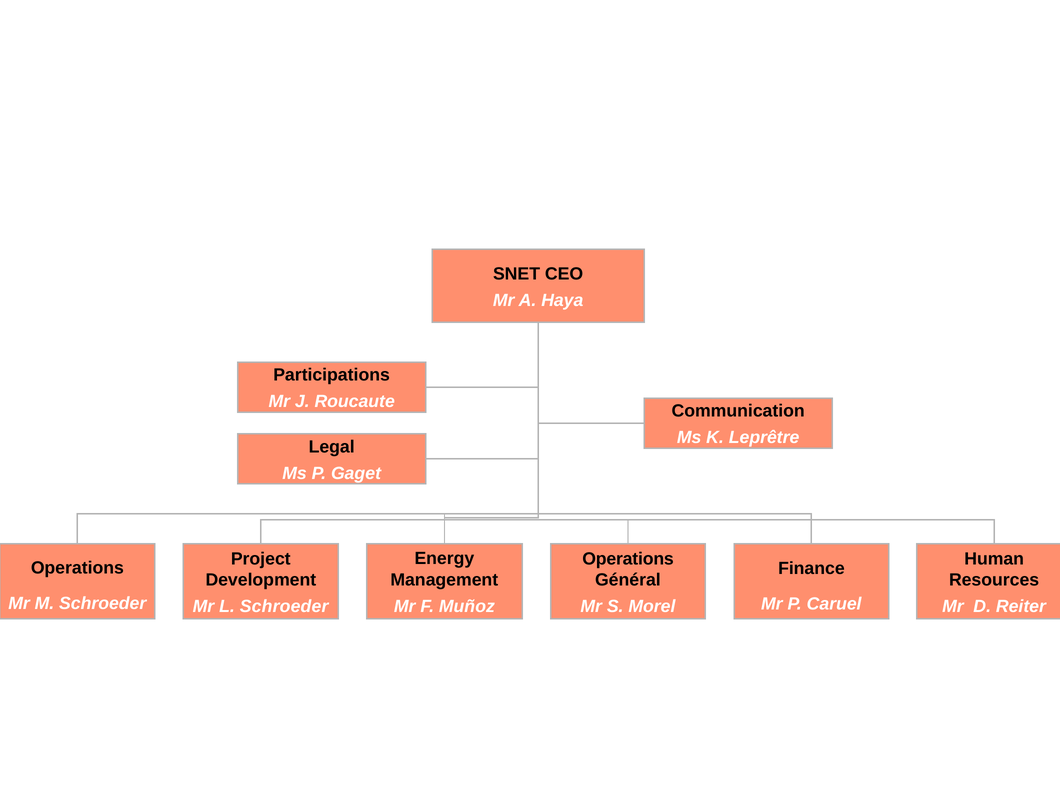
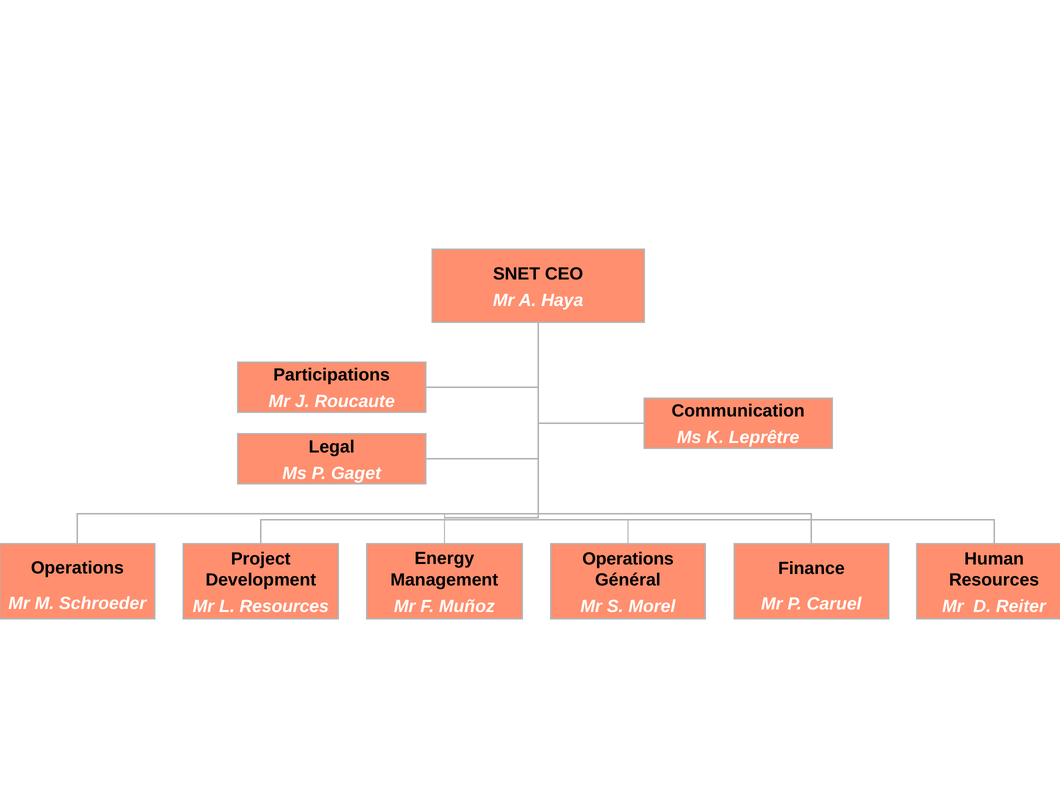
L Schroeder: Schroeder -> Resources (284, 607)
